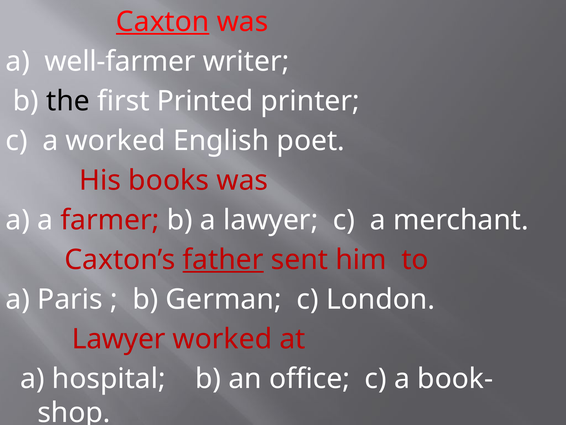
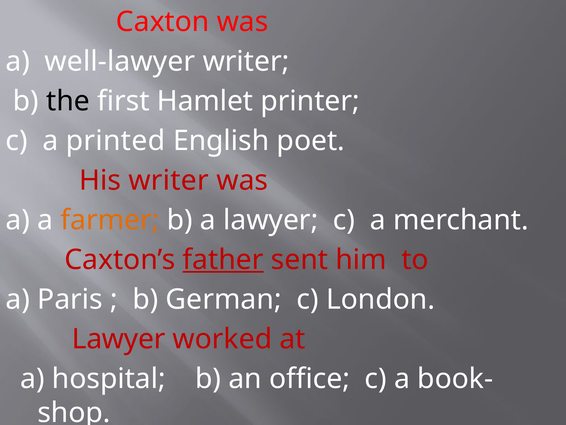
Caxton underline: present -> none (163, 22)
well-farmer: well-farmer -> well-lawyer (120, 61)
Printed: Printed -> Hamlet (205, 101)
a worked: worked -> printed (116, 141)
His books: books -> writer (169, 180)
farmer colour: red -> orange (110, 220)
